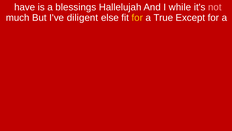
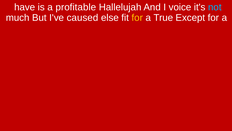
blessings: blessings -> profitable (76, 7)
while: while -> voice (180, 7)
not colour: pink -> light blue (215, 7)
diligent: diligent -> caused (82, 18)
